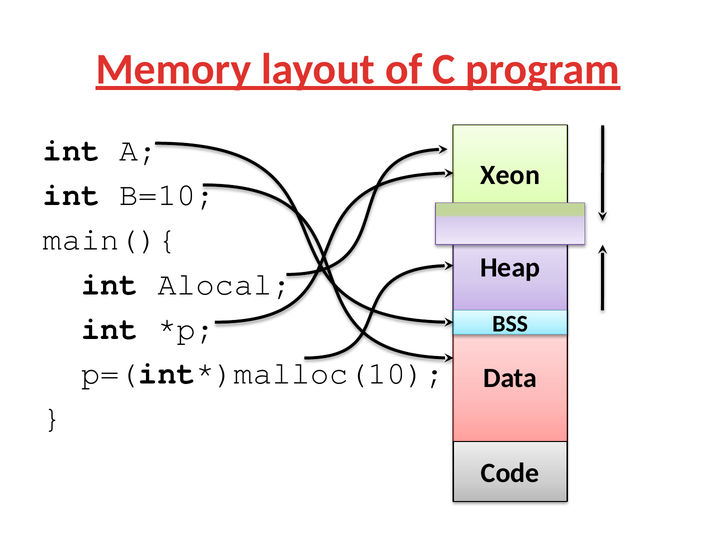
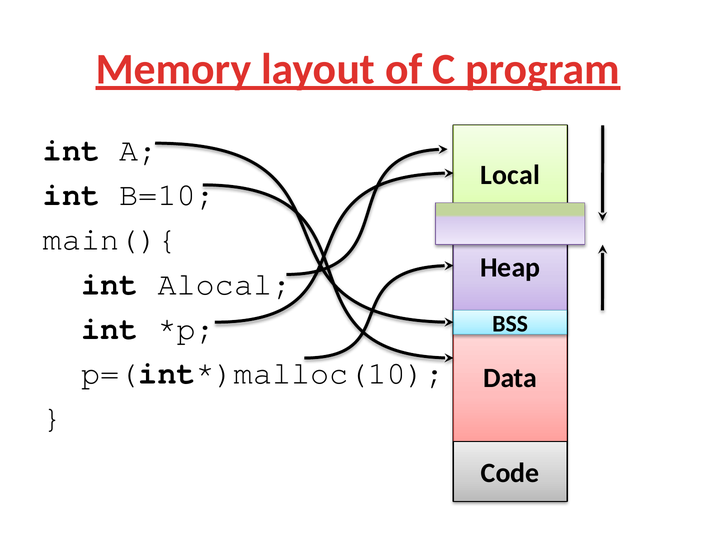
Xeon: Xeon -> Local (510, 175)
